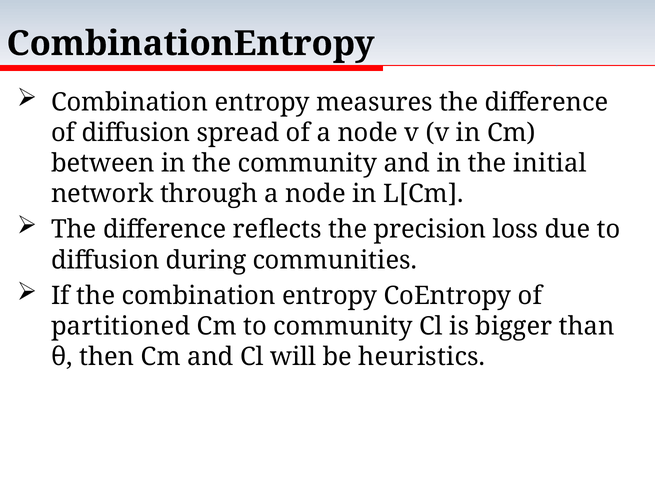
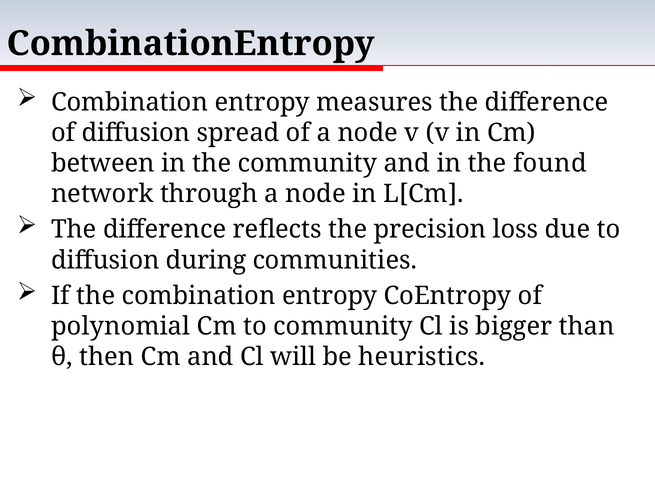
initial: initial -> found (550, 163)
partitioned: partitioned -> polynomial (121, 327)
